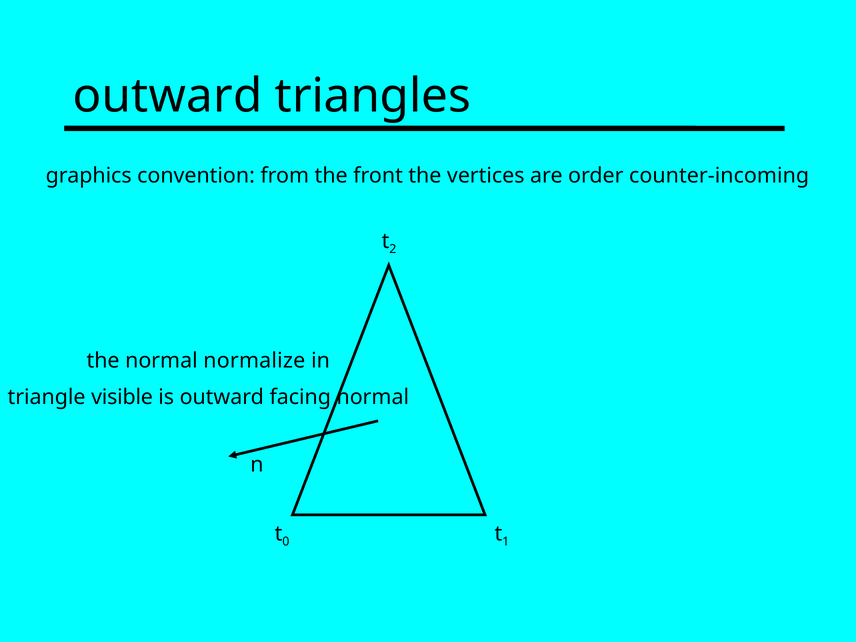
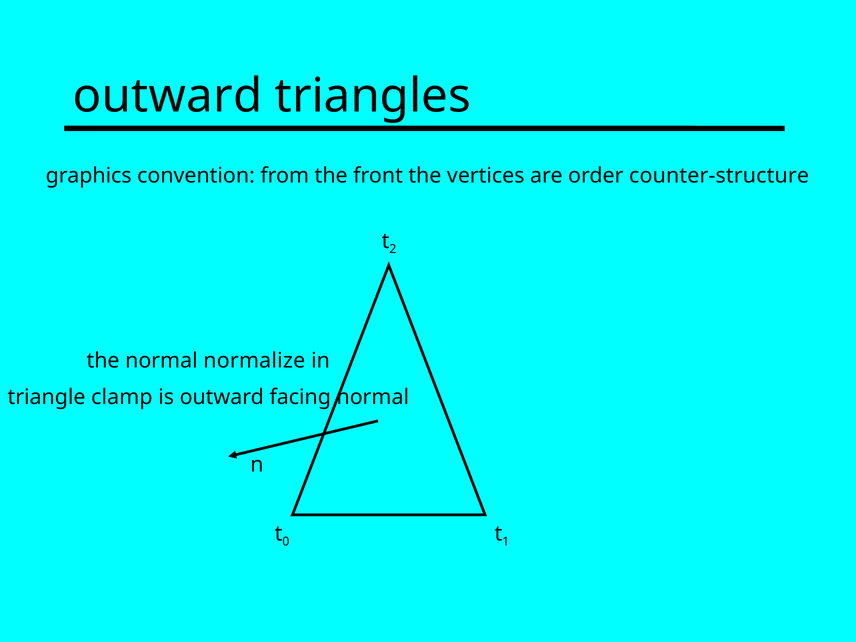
counter-incoming: counter-incoming -> counter-structure (719, 175)
visible: visible -> clamp (122, 397)
